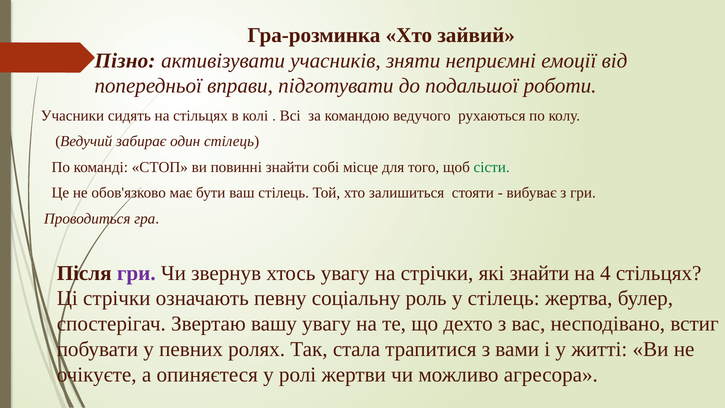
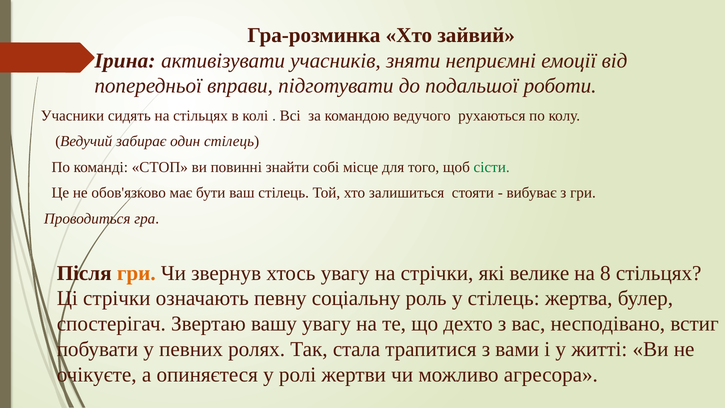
Пізно: Пізно -> Ірина (125, 60)
гри colour: purple -> orange (136, 273)
які знайти: знайти -> велике (539, 273)
4: 4 -> 8 (605, 273)
